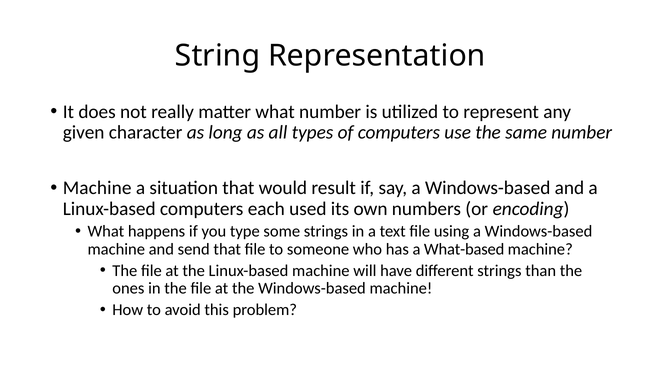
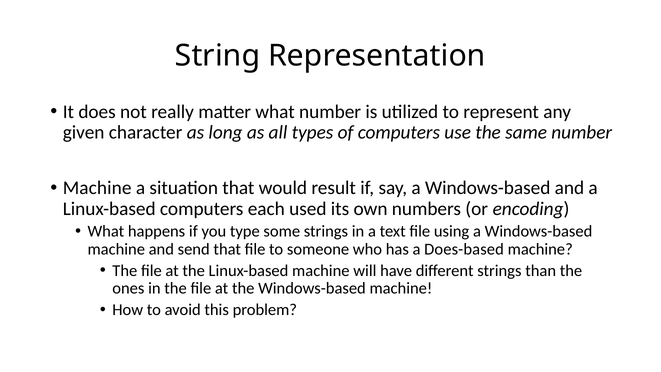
What-based: What-based -> Does-based (464, 249)
